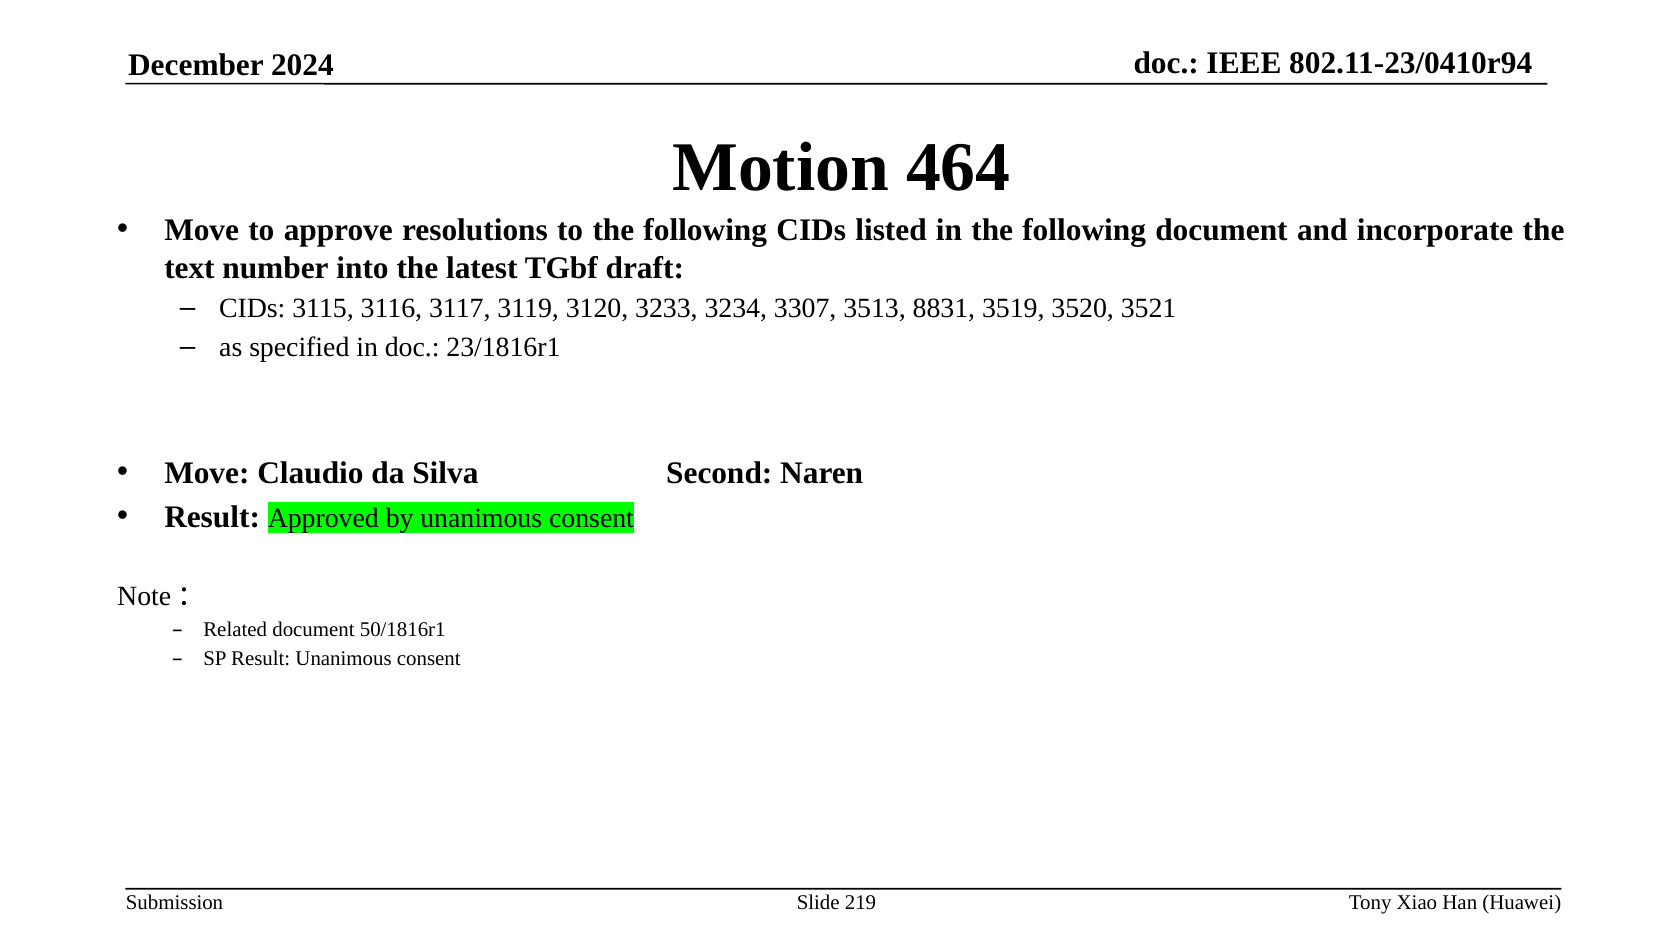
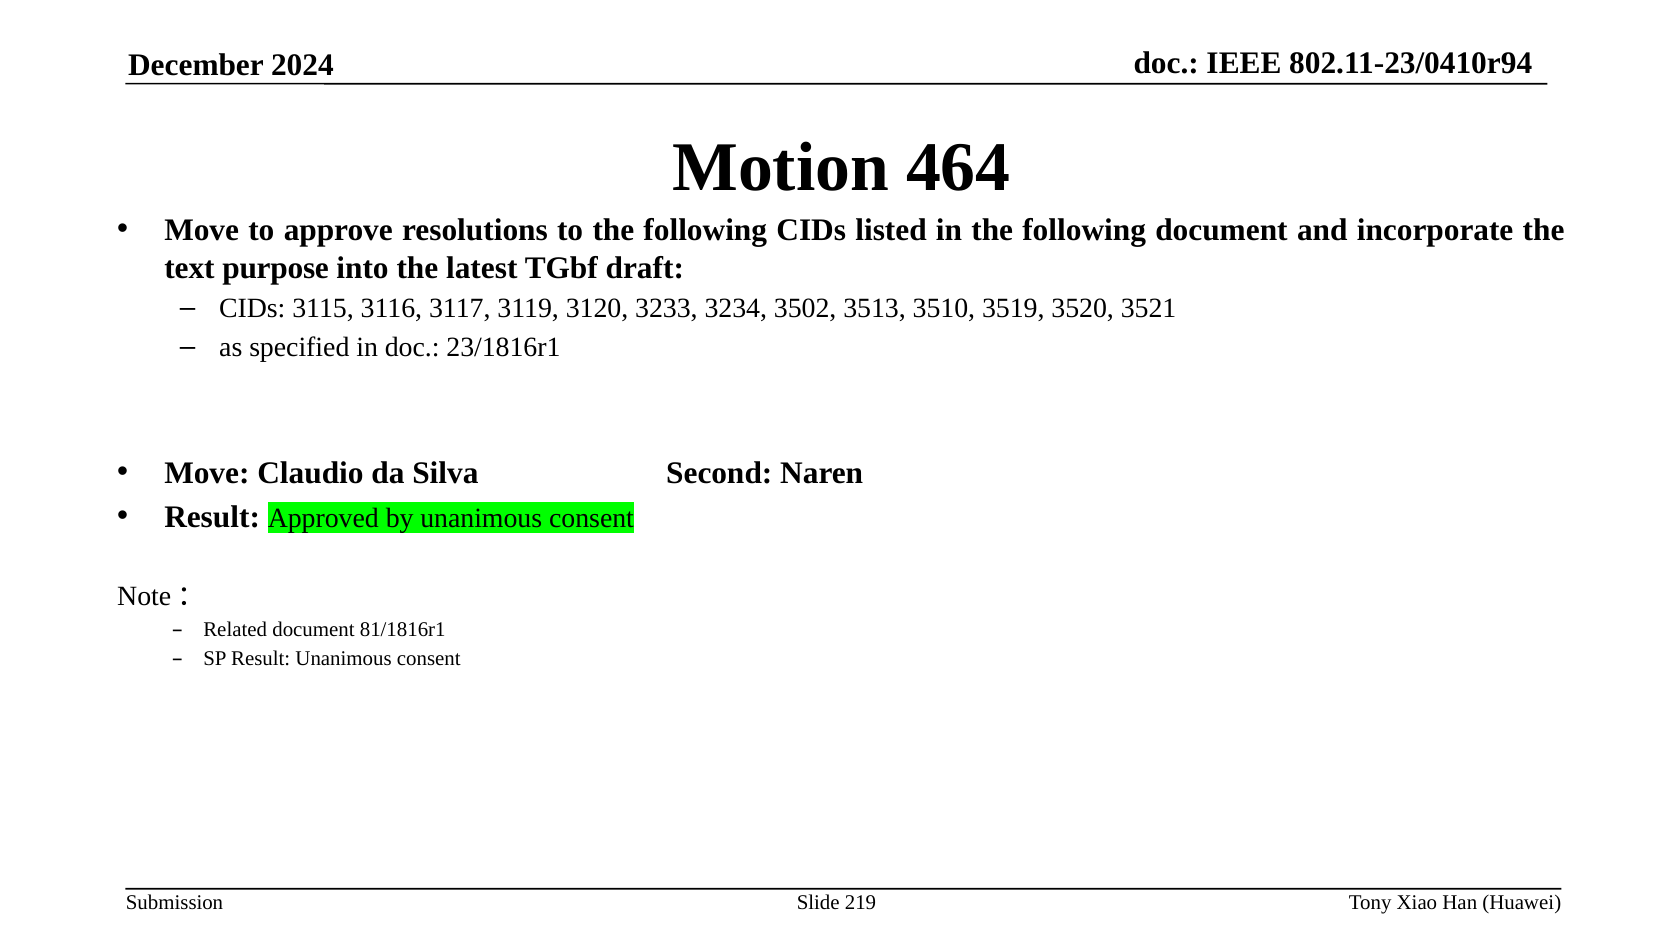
number: number -> purpose (276, 268)
3307: 3307 -> 3502 (805, 309)
8831: 8831 -> 3510 (944, 309)
50/1816r1: 50/1816r1 -> 81/1816r1 (403, 630)
